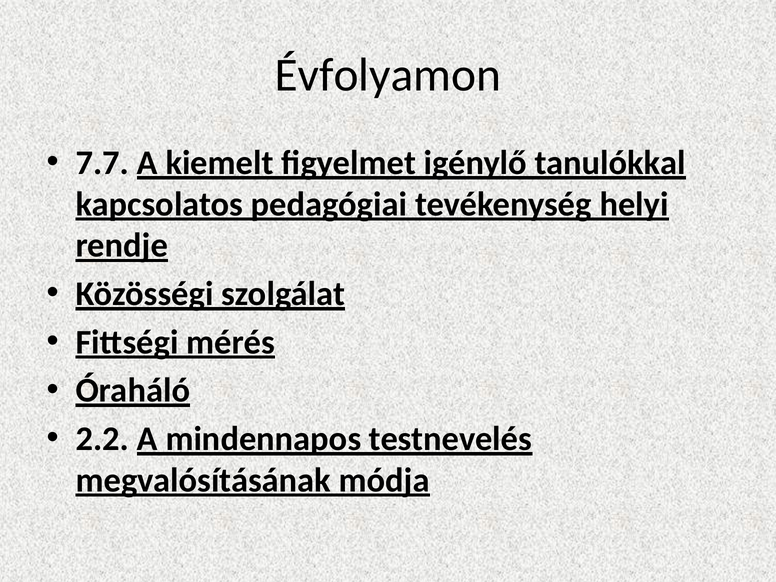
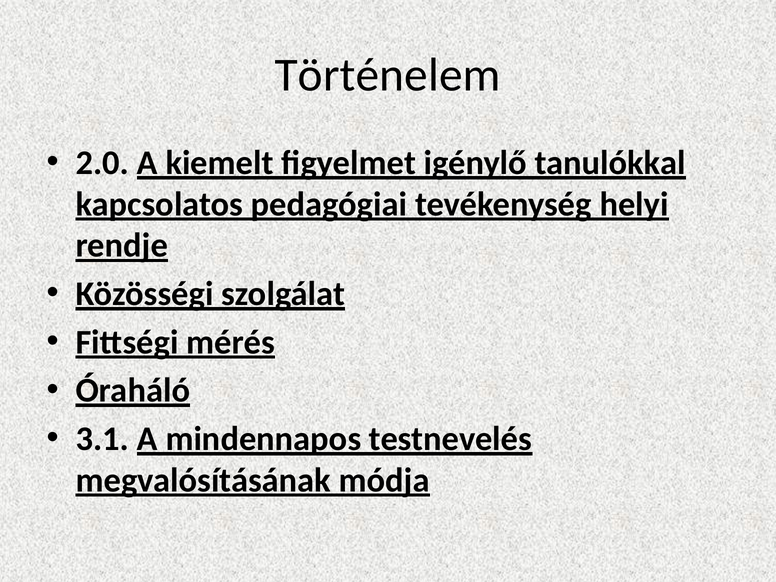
Évfolyamon: Évfolyamon -> Történelem (388, 75)
7.7: 7.7 -> 2.0 (102, 163)
2.2: 2.2 -> 3.1 (102, 439)
